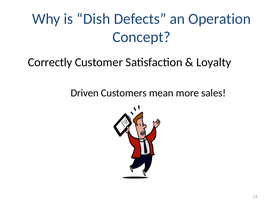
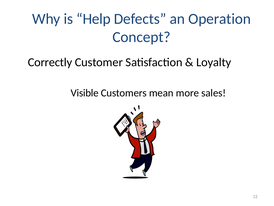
Dish: Dish -> Help (94, 19)
Driven: Driven -> Visible (85, 93)
